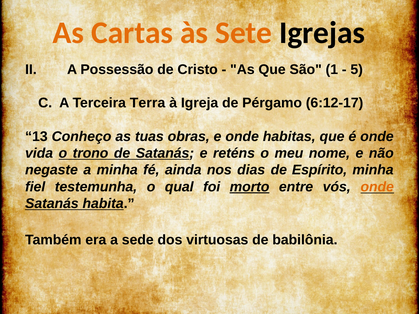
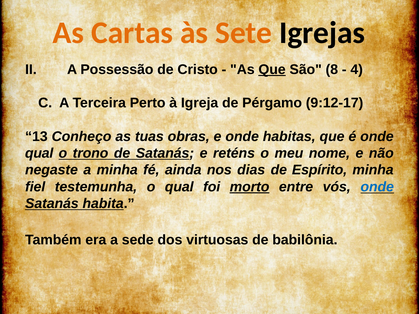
Que underline: none -> present (272, 70)
1: 1 -> 8 (332, 70)
5: 5 -> 4 (357, 70)
Terra: Terra -> Perto (148, 103)
6:12-17: 6:12-17 -> 9:12-17 (335, 103)
vida: vida -> qual (39, 153)
onde colour: orange -> blue (377, 187)
